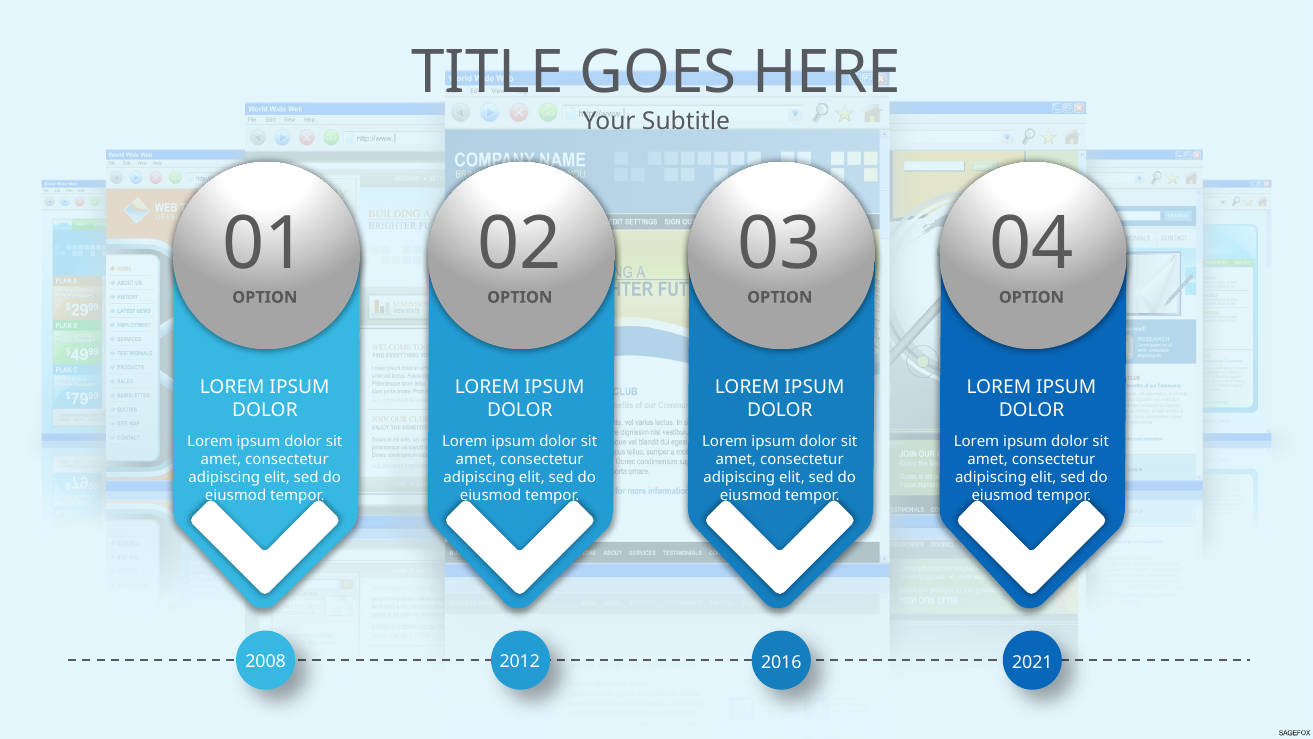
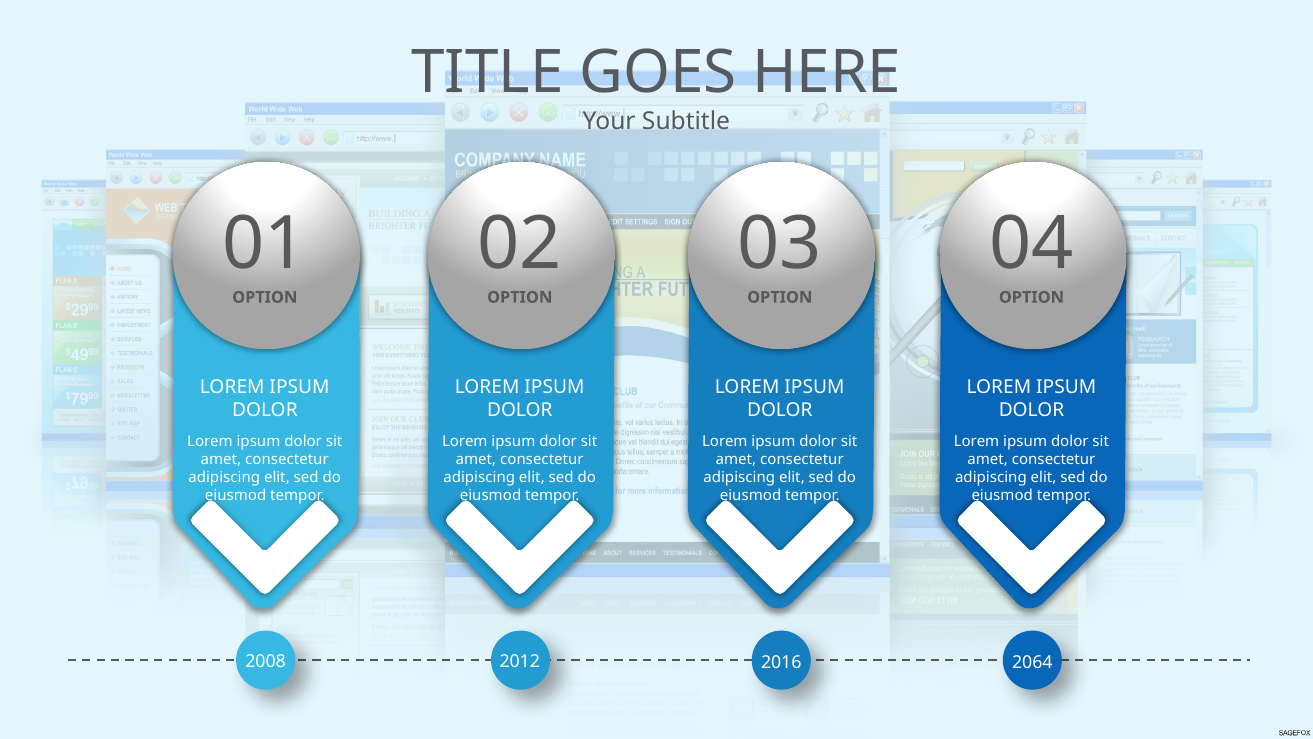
2021: 2021 -> 2064 (1032, 662)
